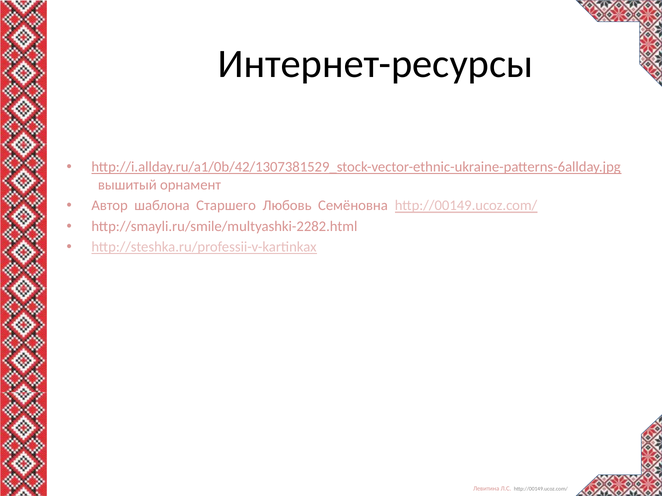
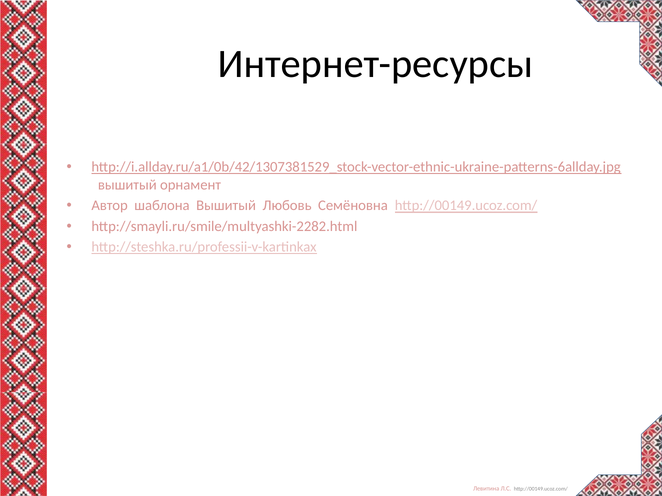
шаблона Старшего: Старшего -> Вышитый (226, 206)
